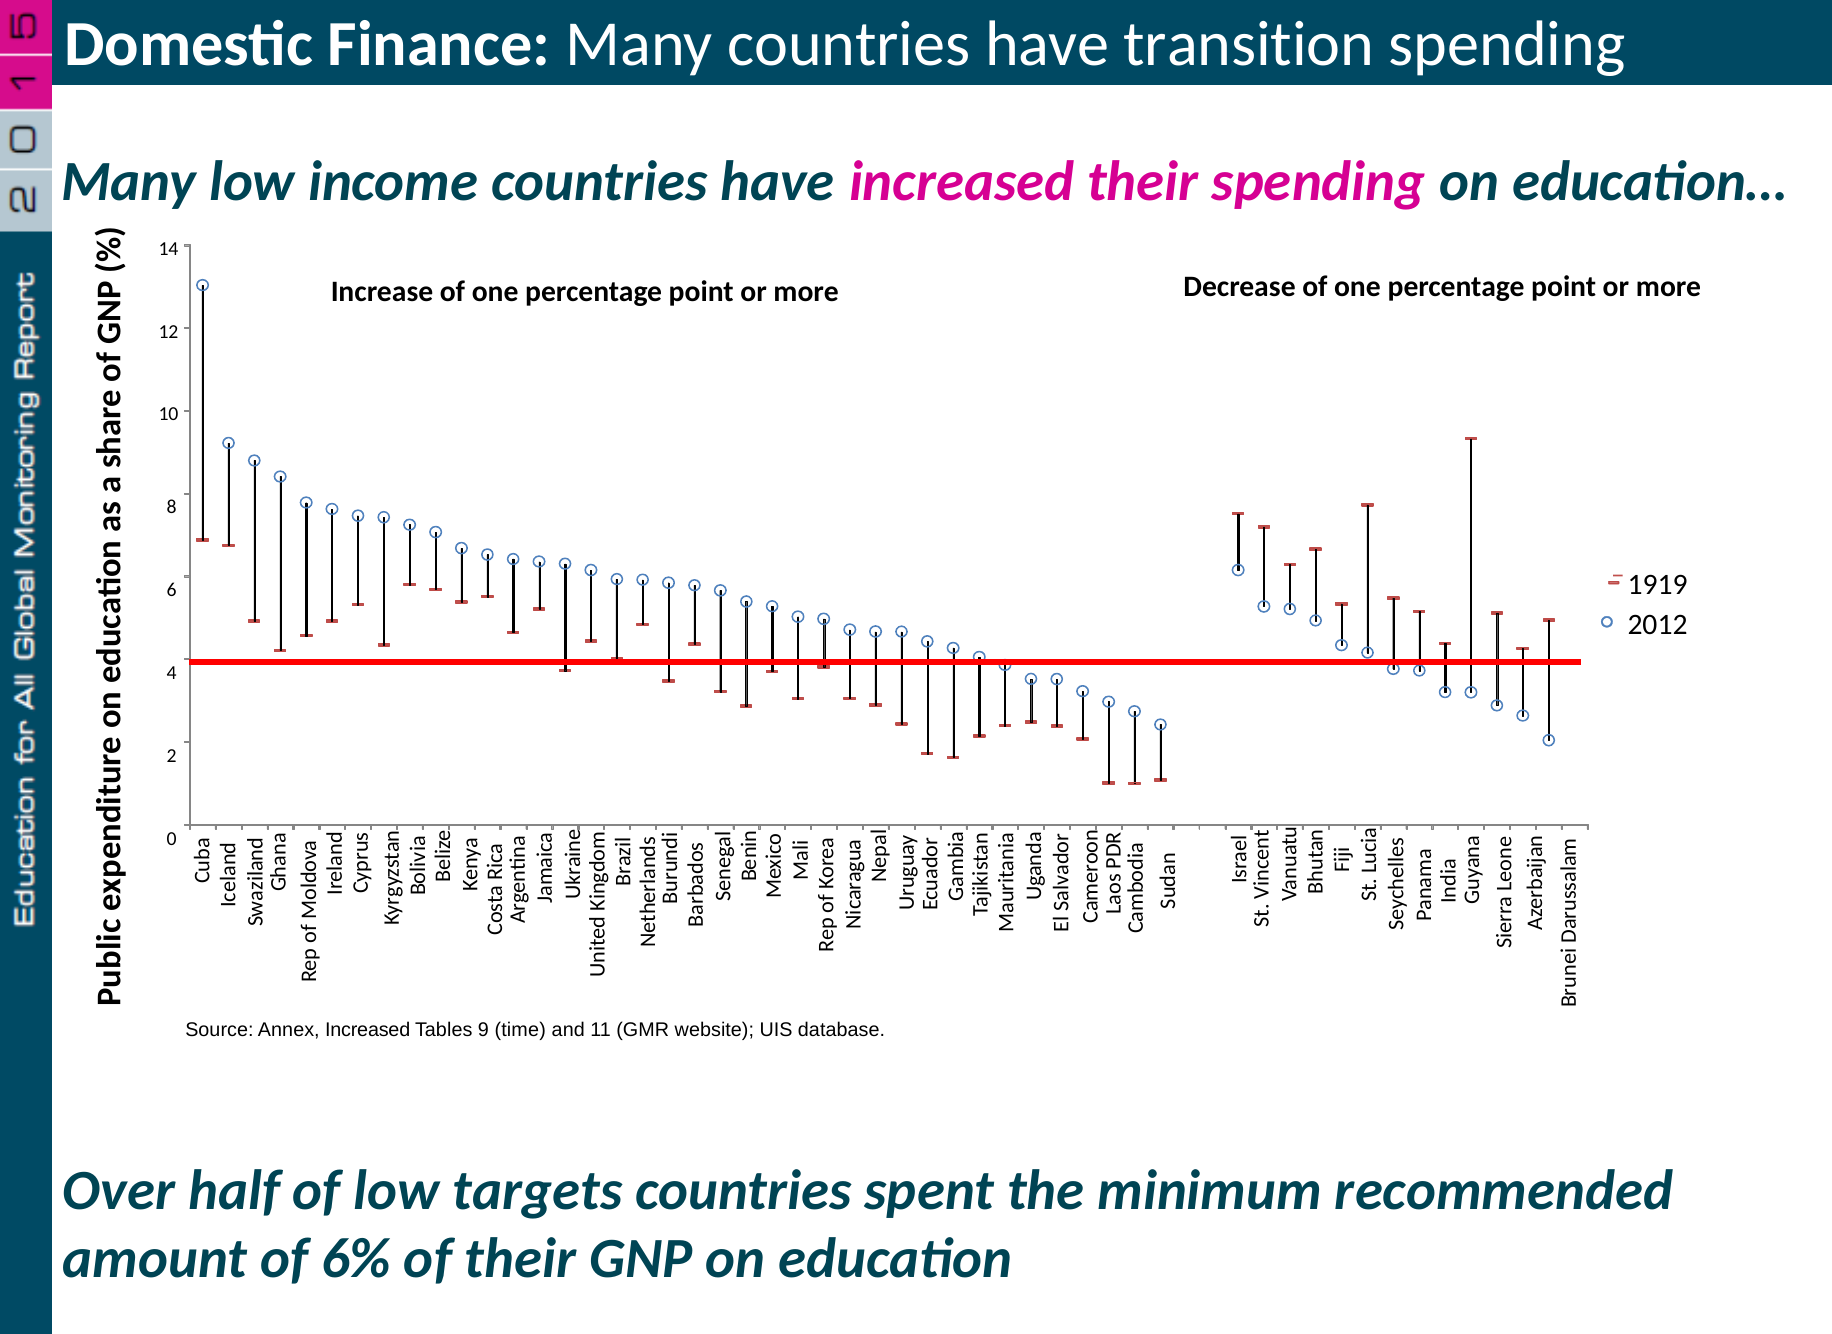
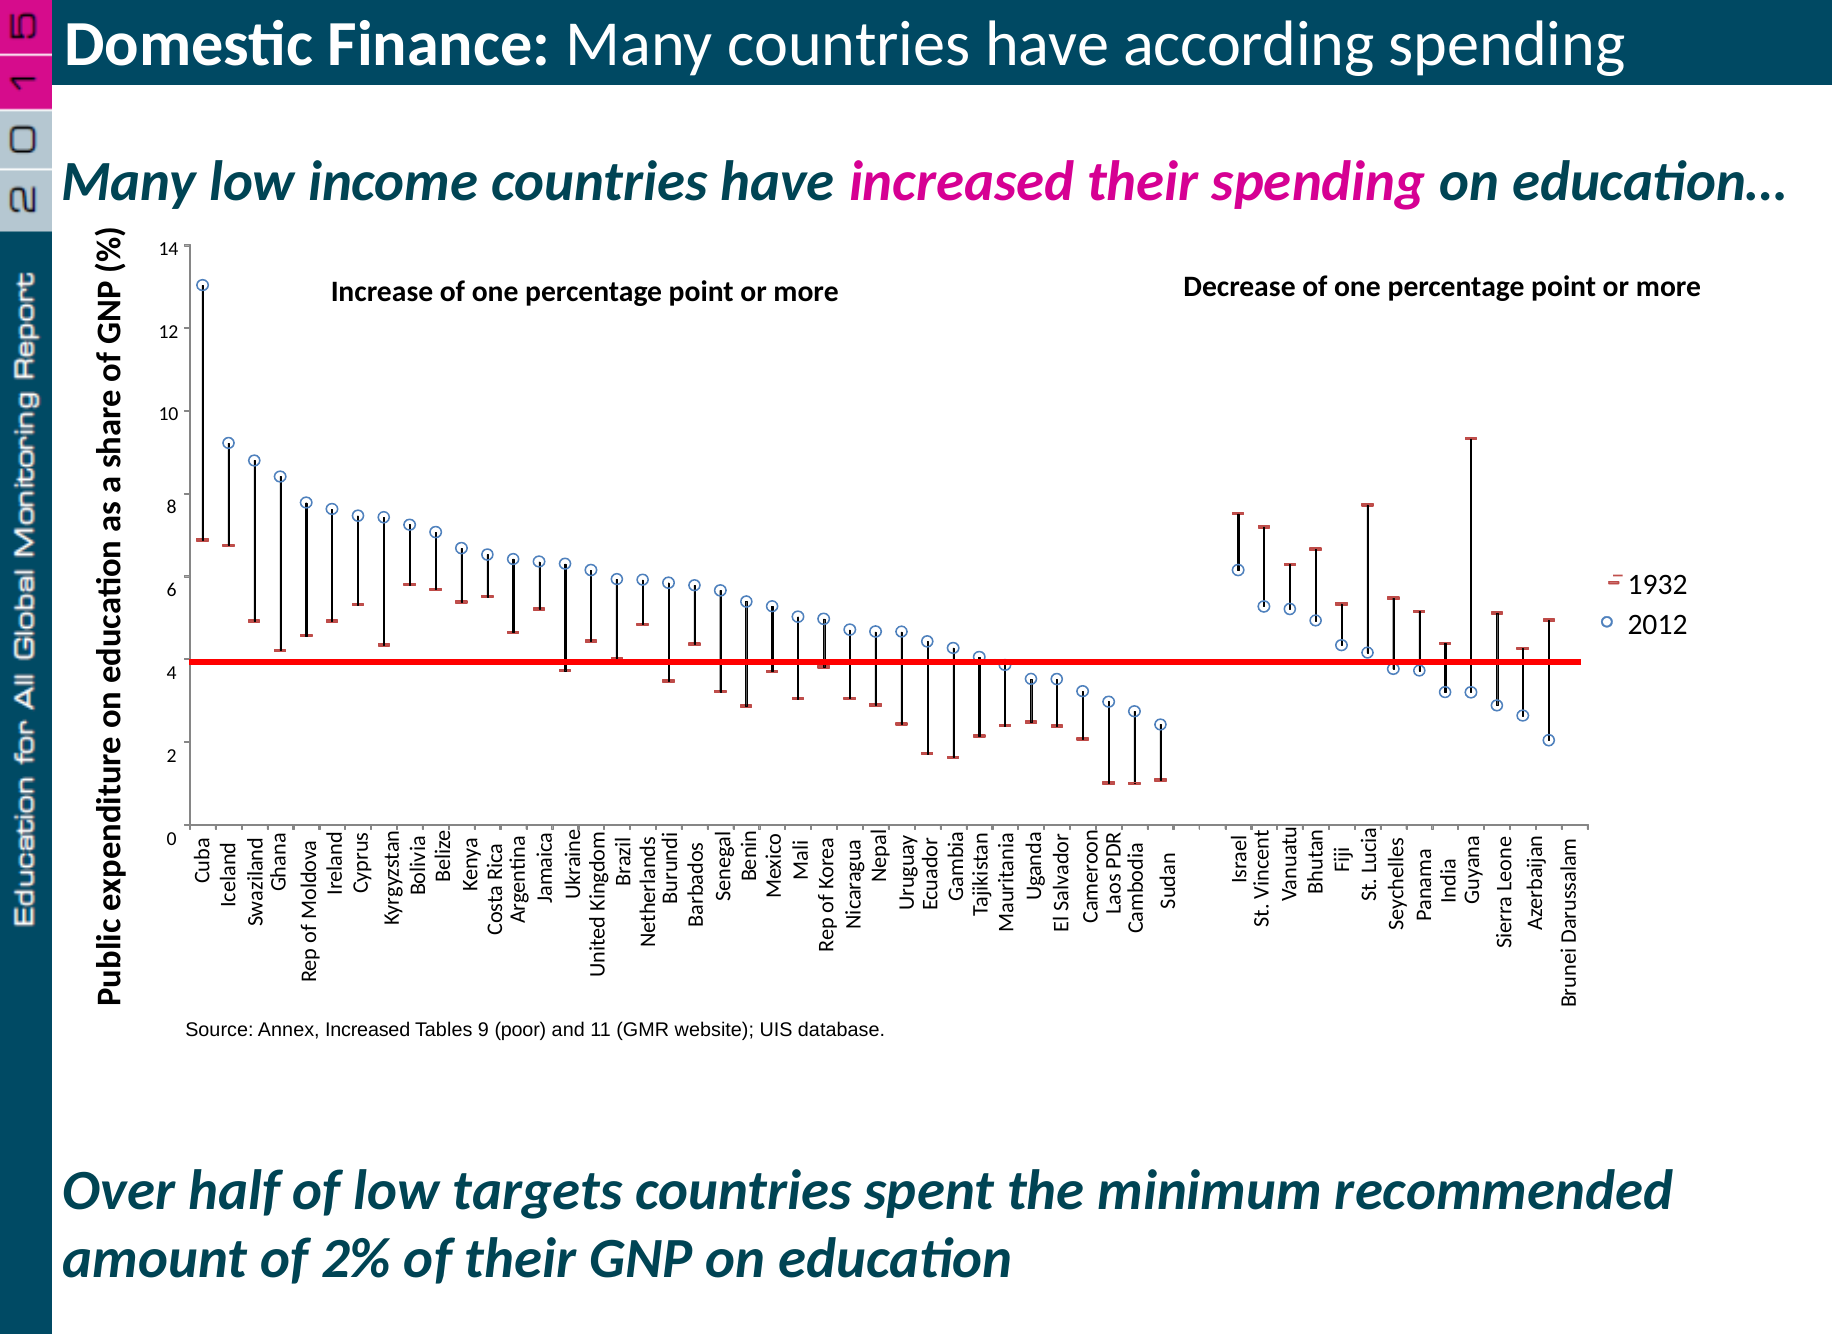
transition: transition -> according (1249, 44)
1919: 1919 -> 1932 (1658, 585)
time: time -> poor (520, 1030)
6%: 6% -> 2% (356, 1259)
